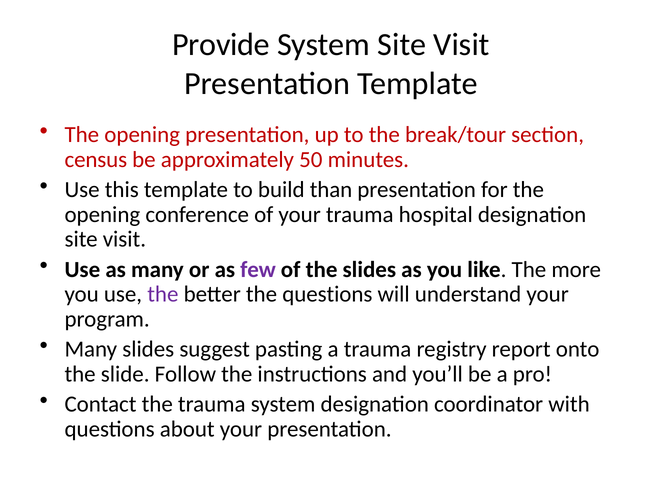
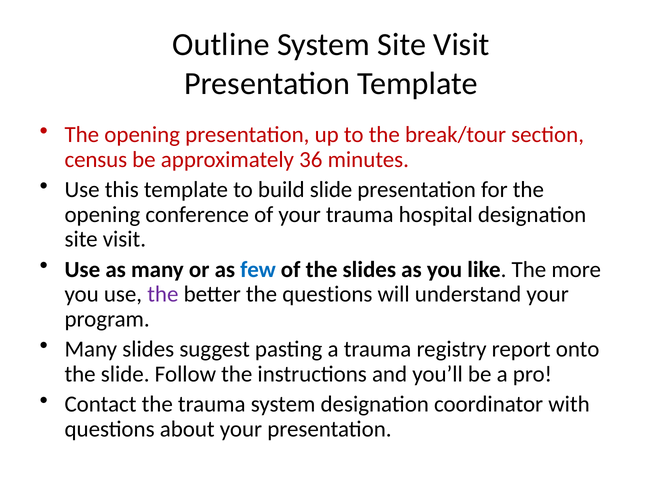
Provide: Provide -> Outline (221, 45)
50: 50 -> 36 (311, 159)
build than: than -> slide (331, 189)
few colour: purple -> blue (258, 269)
